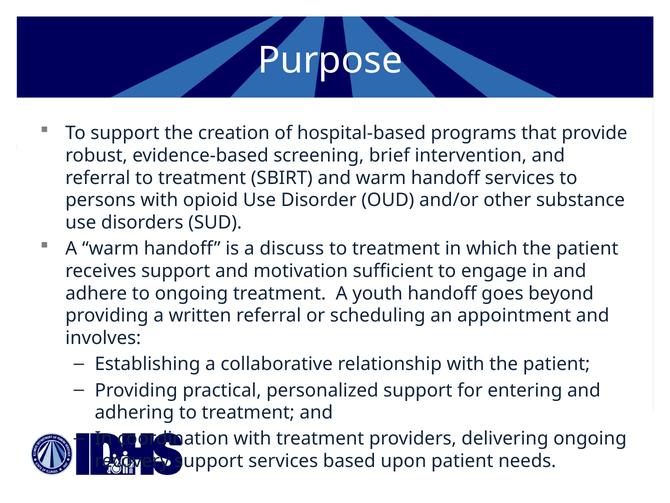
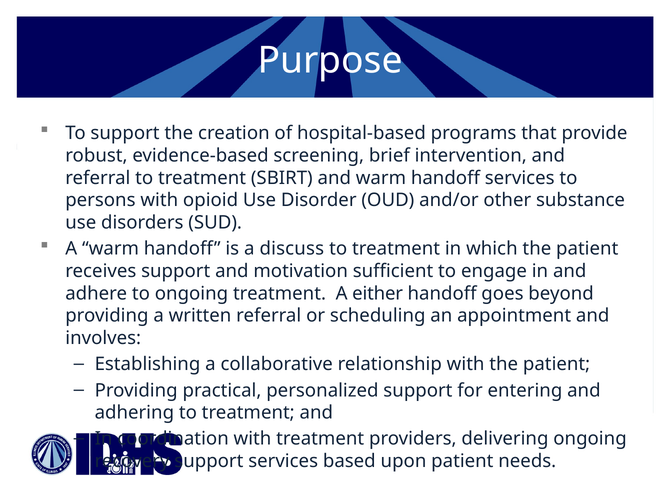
youth: youth -> either (378, 293)
